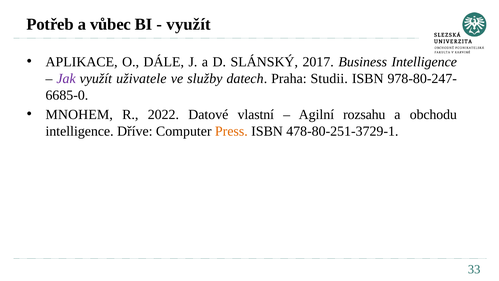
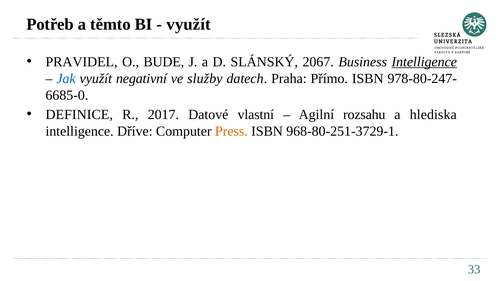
vůbec: vůbec -> těmto (110, 24)
APLIKACE: APLIKACE -> PRAVIDEL (82, 62)
DÁLE: DÁLE -> BUDE (164, 62)
2017: 2017 -> 2067 (318, 62)
Intelligence underline: none -> present (424, 62)
Jak colour: purple -> blue (66, 78)
uživatele: uživatele -> negativní (141, 78)
Studii: Studii -> Přímo (329, 78)
MNOHEM: MNOHEM -> DEFINICE (79, 114)
2022: 2022 -> 2017 (163, 114)
obchodu: obchodu -> hlediska (433, 114)
478-80-251-3729-1: 478-80-251-3729-1 -> 968-80-251-3729-1 (342, 131)
